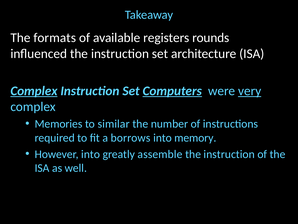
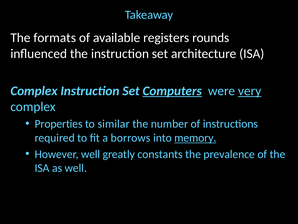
Complex underline: present -> none (34, 91)
Memories: Memories -> Properties (59, 124)
memory underline: none -> present (195, 138)
However into: into -> well (91, 154)
assemble: assemble -> constants (160, 154)
instruction: instruction -> prevalence (229, 154)
